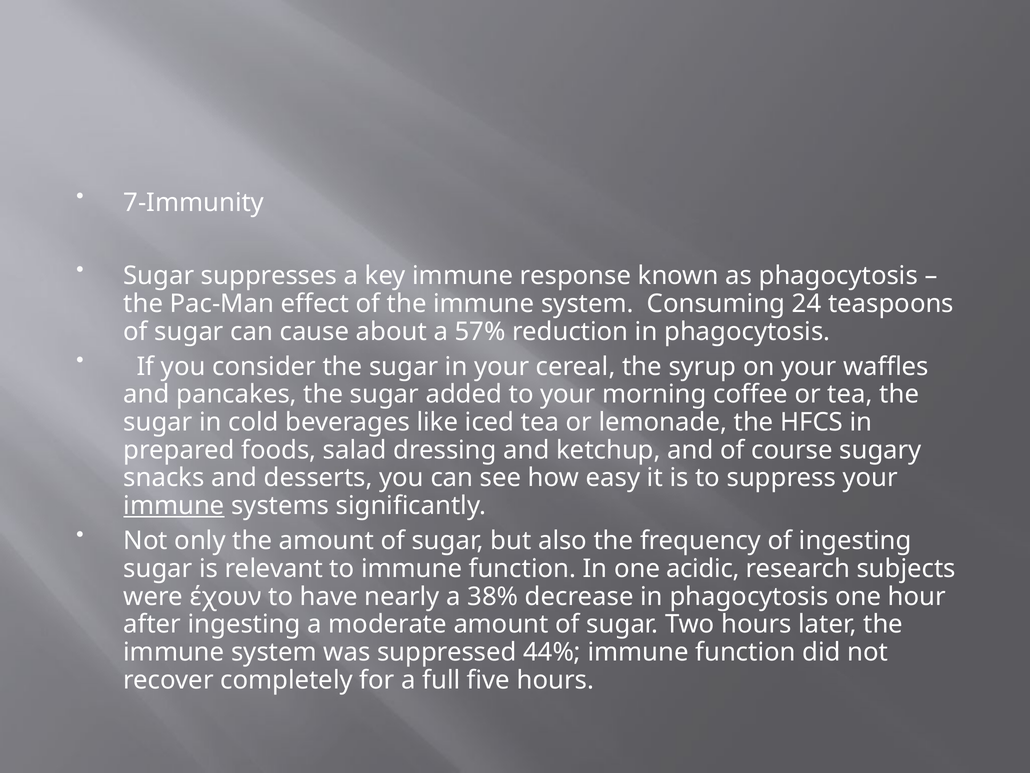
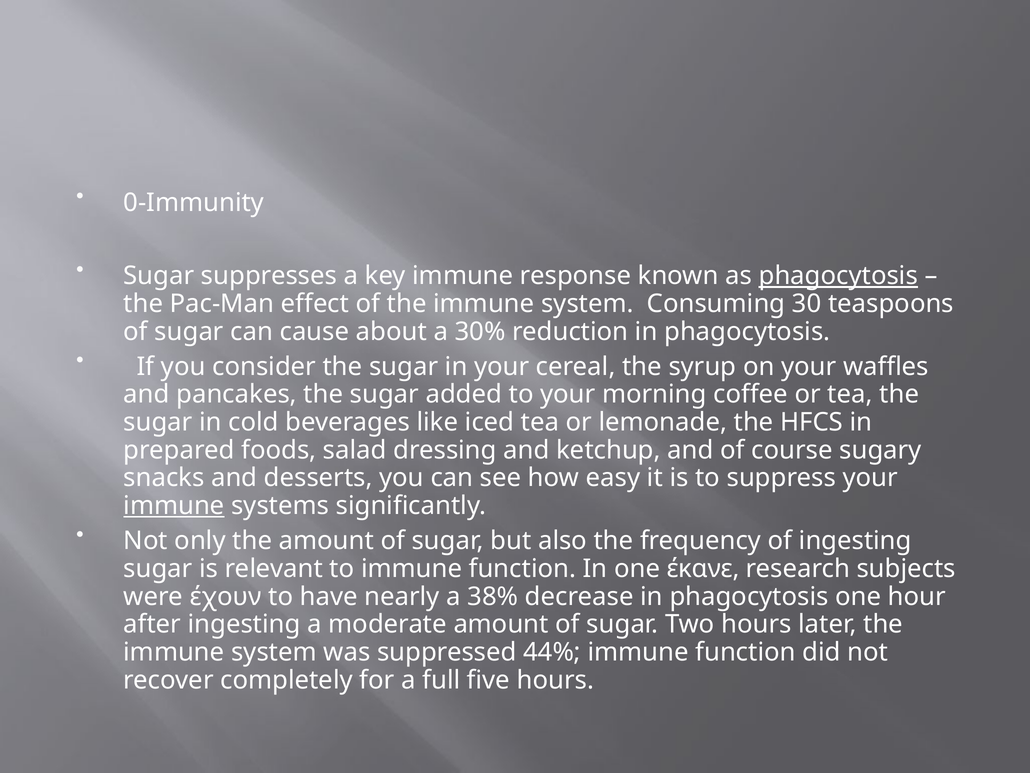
7-Immunity: 7-Immunity -> 0-Immunity (194, 203)
phagocytosis underline: none -> present (838, 276)
24: 24 -> 30 (807, 304)
57%: 57% -> 30% (480, 331)
acidic: acidic -> έκανε (703, 568)
